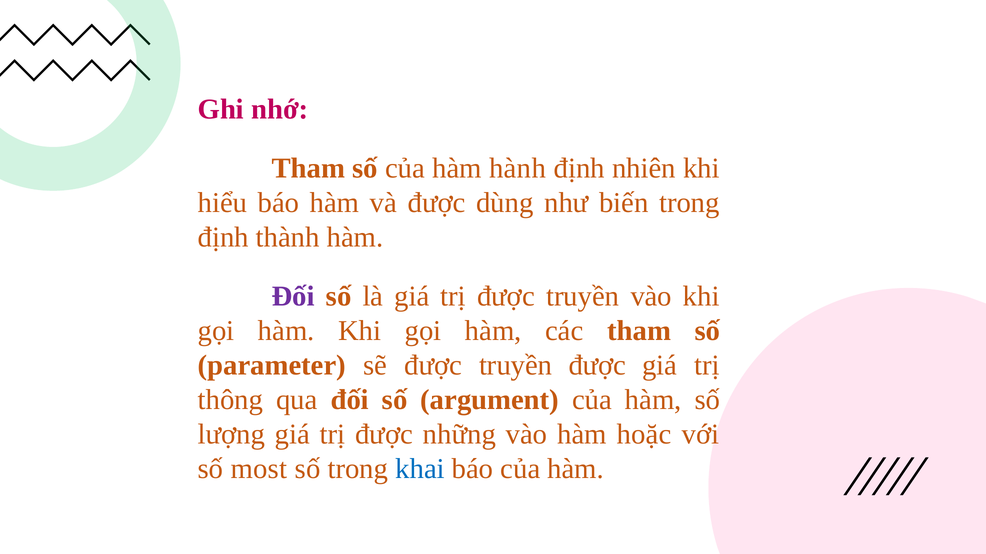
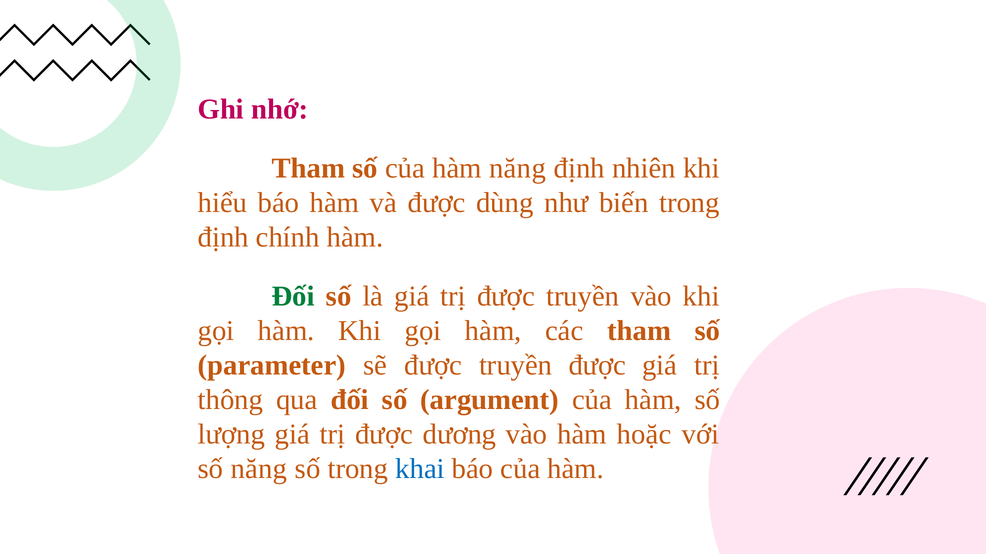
hàm hành: hành -> năng (518, 168)
thành: thành -> chính (288, 237)
Đối colour: purple -> green (293, 297)
những: những -> dương (460, 435)
số most: most -> năng (259, 469)
